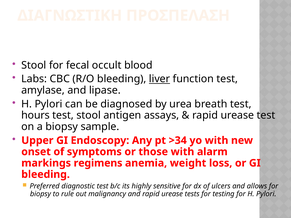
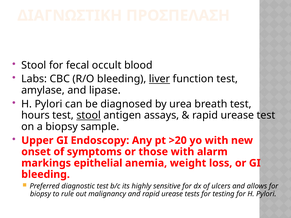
stool underline: none -> present (89, 115)
>34: >34 -> >20 (178, 141)
regimens: regimens -> epithelial (98, 163)
